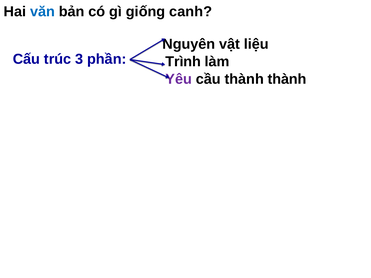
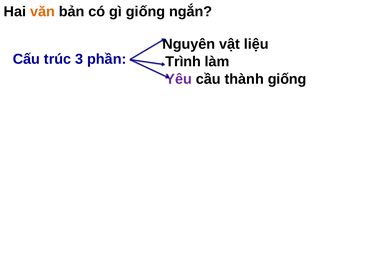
văn colour: blue -> orange (42, 12)
canh: canh -> ngắn (191, 12)
thành thành: thành -> giống (287, 79)
